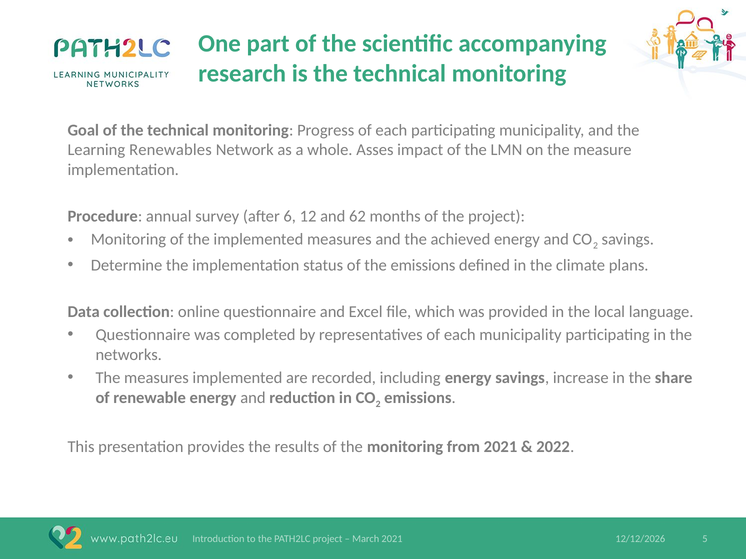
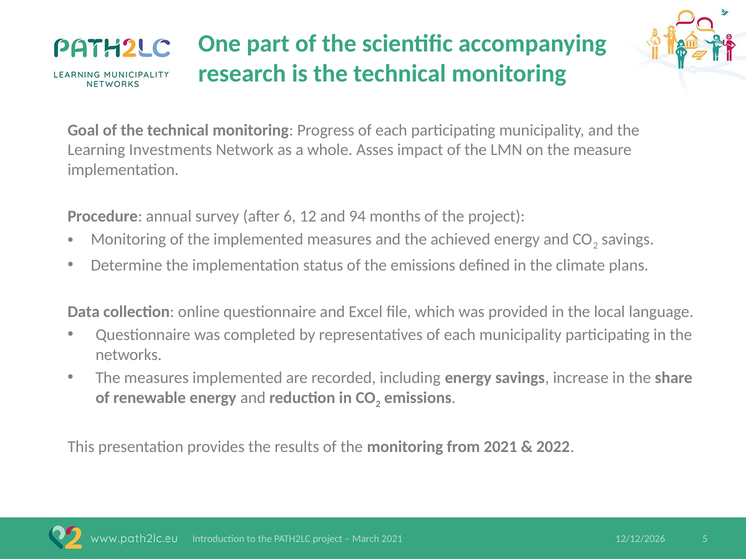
Renewables: Renewables -> Investments (171, 150)
62: 62 -> 94 (357, 216)
